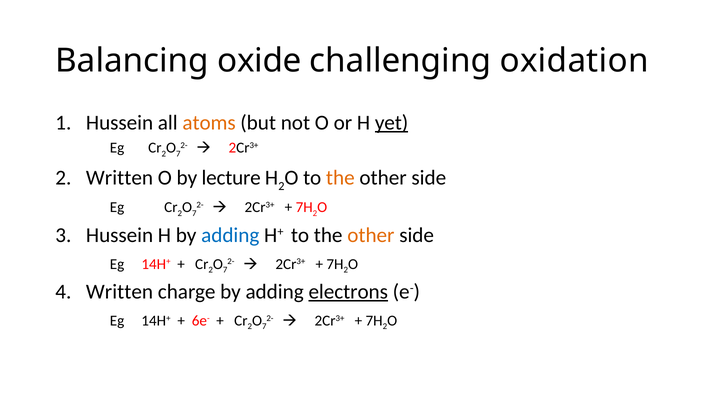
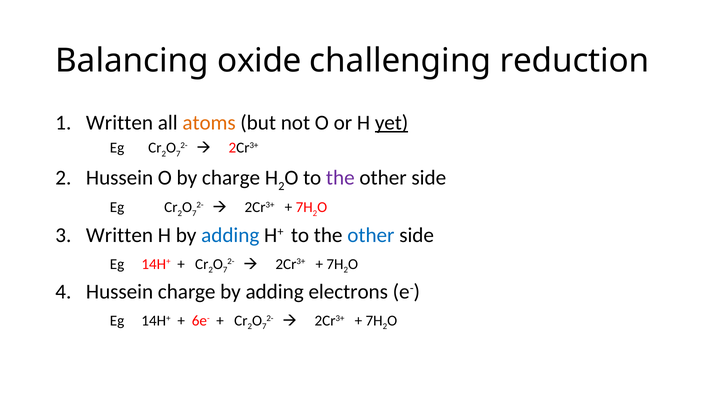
oxidation: oxidation -> reduction (574, 61)
Hussein: Hussein -> Written (120, 123)
Written: Written -> Hussein (120, 178)
by lecture: lecture -> charge (231, 178)
the colour: orange -> purple (340, 178)
Hussein: Hussein -> Written (120, 235)
other colour: orange -> blue (371, 235)
Written: Written -> Hussein (120, 292)
electrons underline: present -> none (348, 292)
